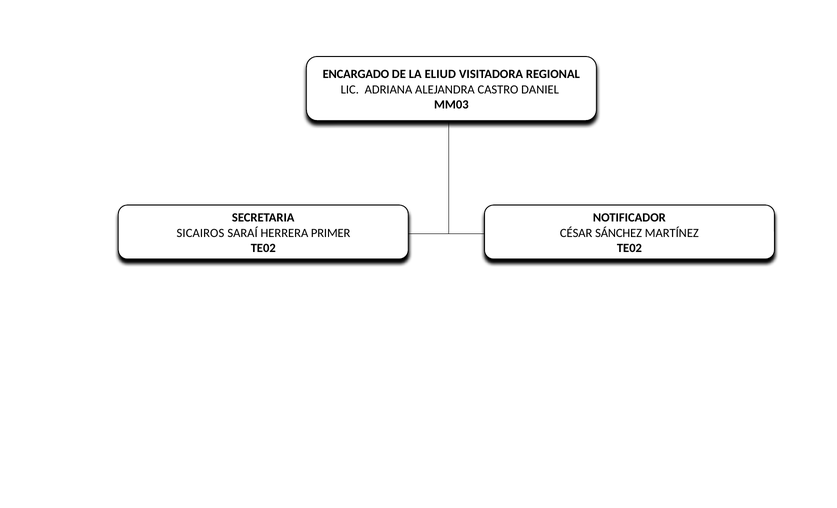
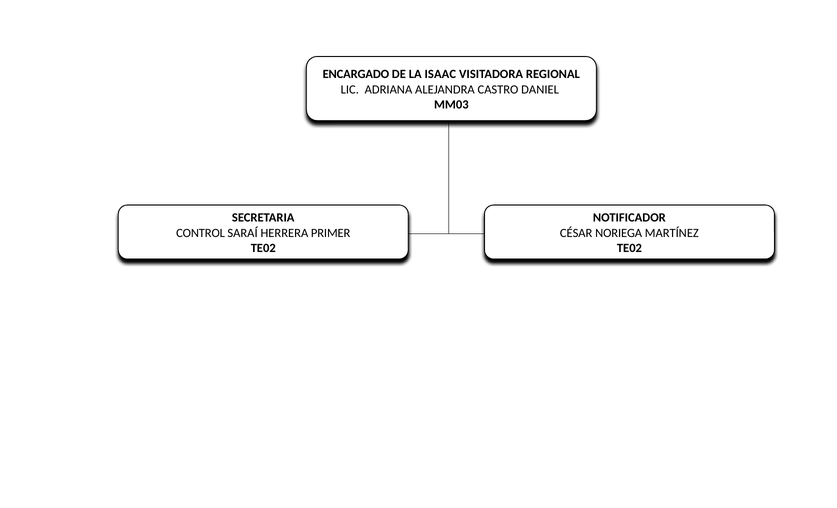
ELIUD: ELIUD -> ISAAC (440, 74)
SICAIROS: SICAIROS -> CONTROL (201, 233)
SÁNCHEZ: SÁNCHEZ -> NORIEGA (619, 233)
